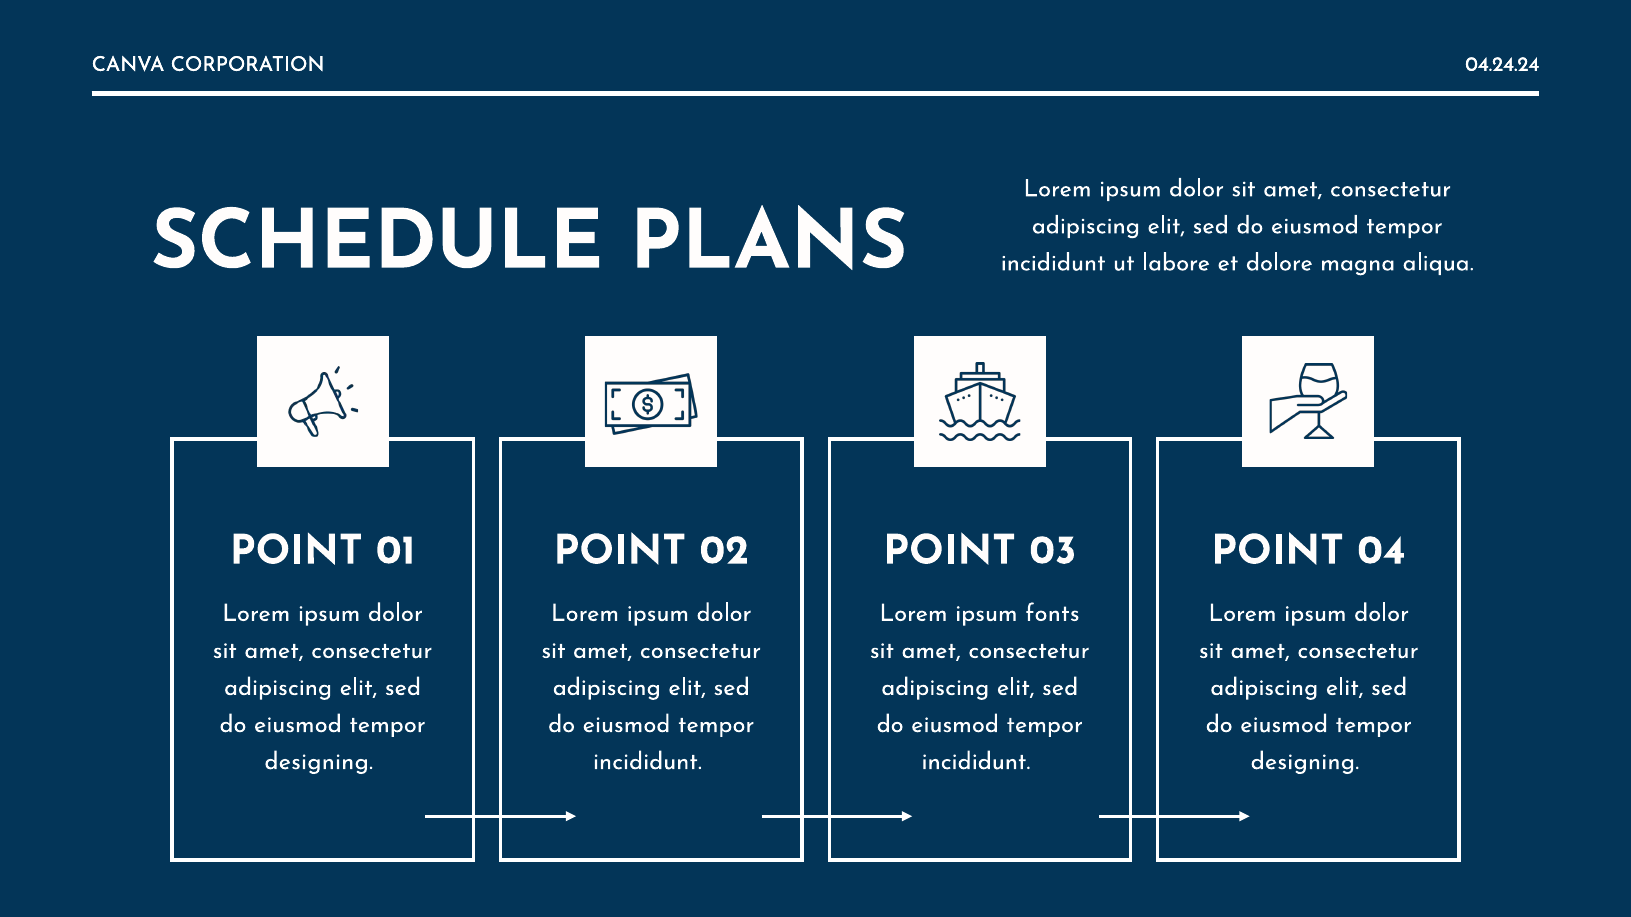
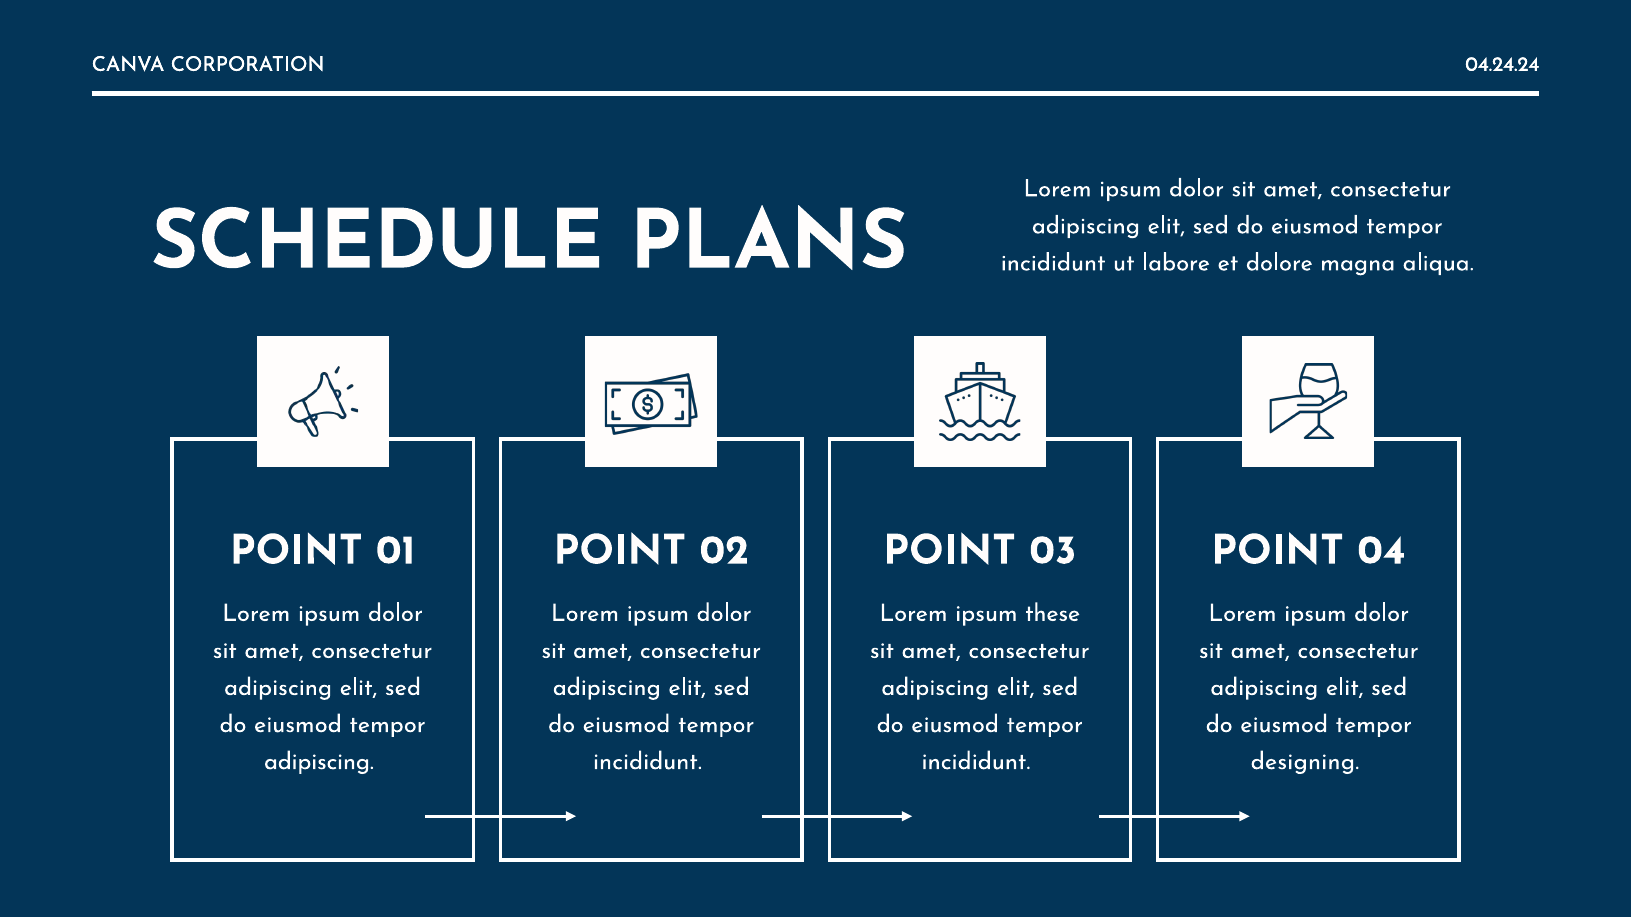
fonts: fonts -> these (1053, 613)
designing: designing -> adipiscing (319, 762)
